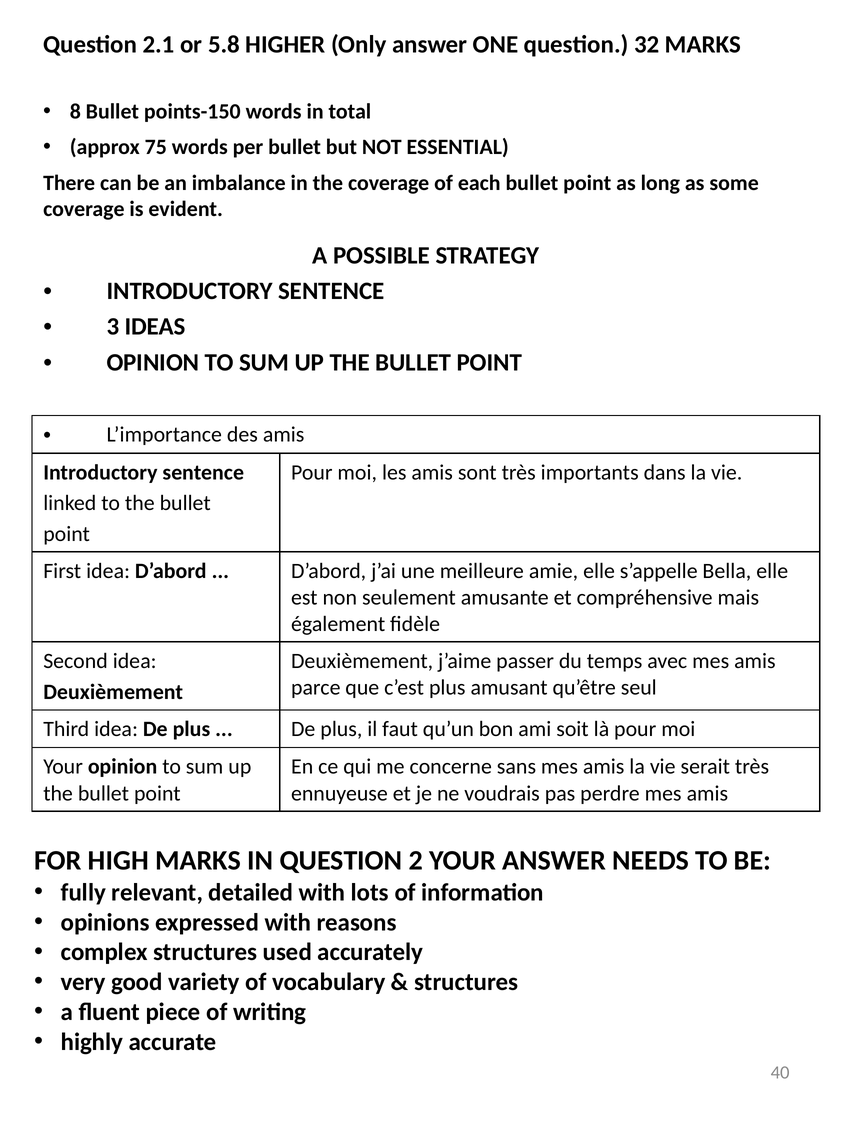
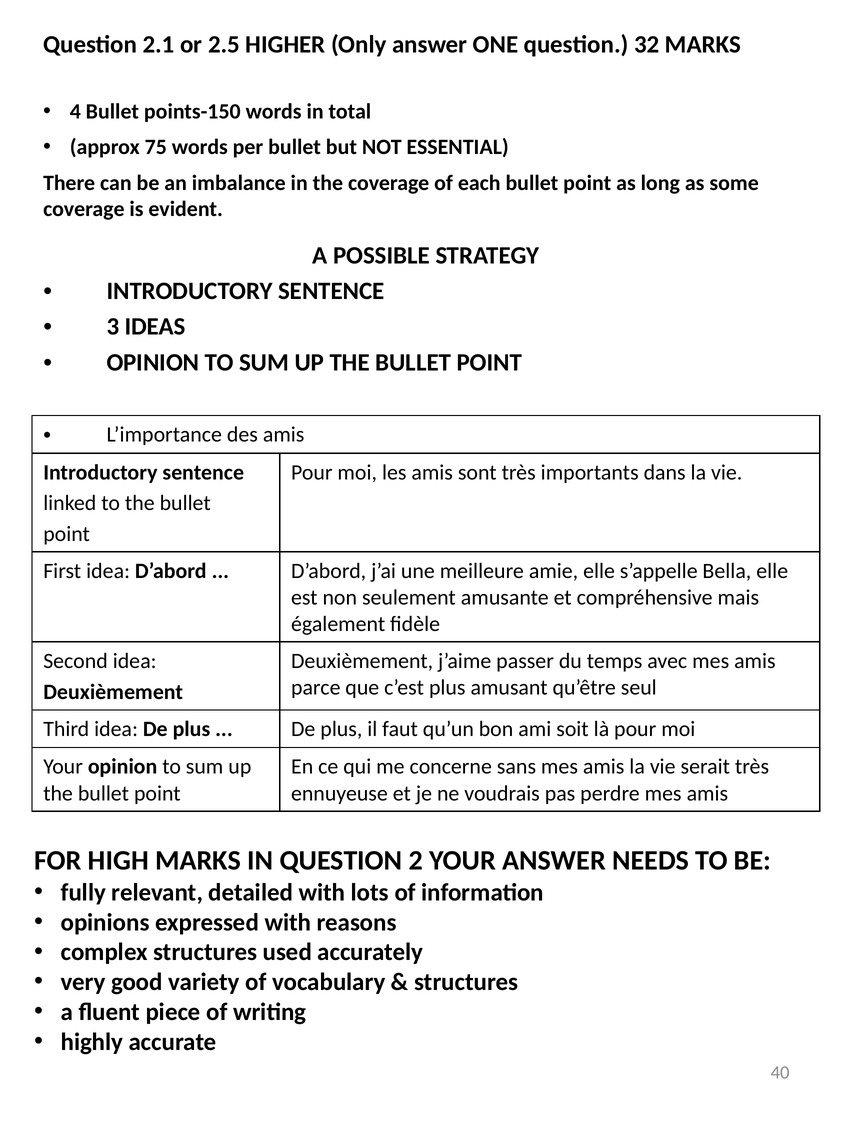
5.8: 5.8 -> 2.5 (224, 44)
8: 8 -> 4 (75, 112)
